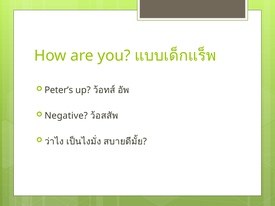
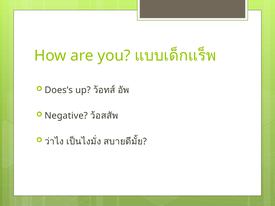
Peter’s: Peter’s -> Does’s (59, 90)
